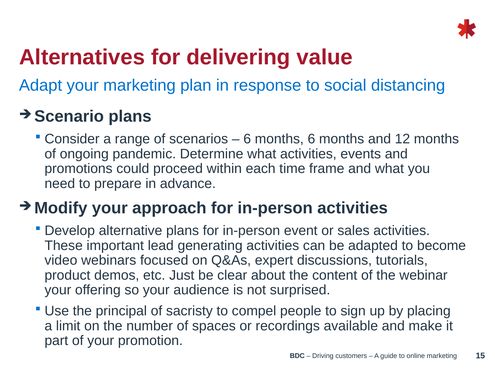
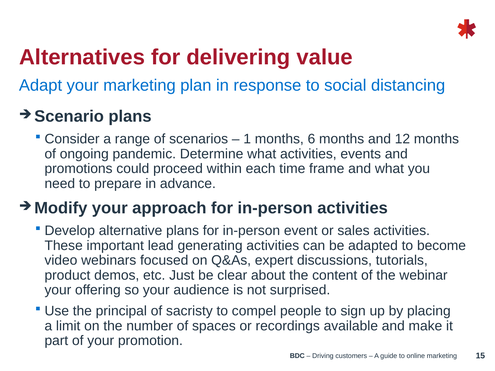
6: 6 -> 1 (247, 139)
